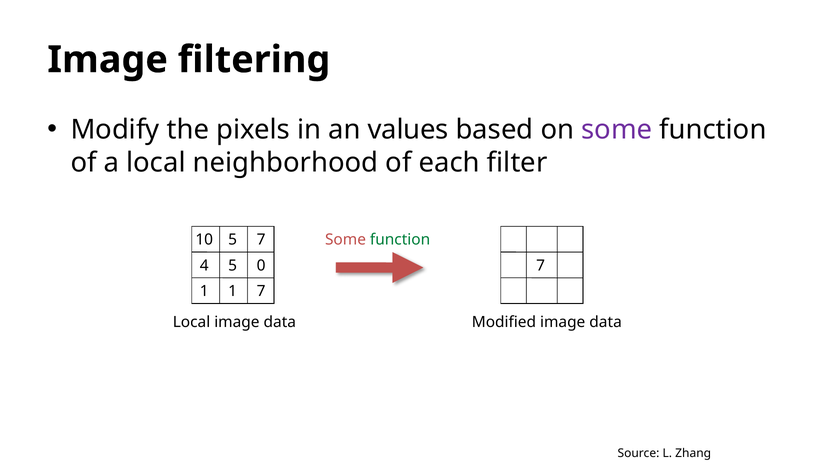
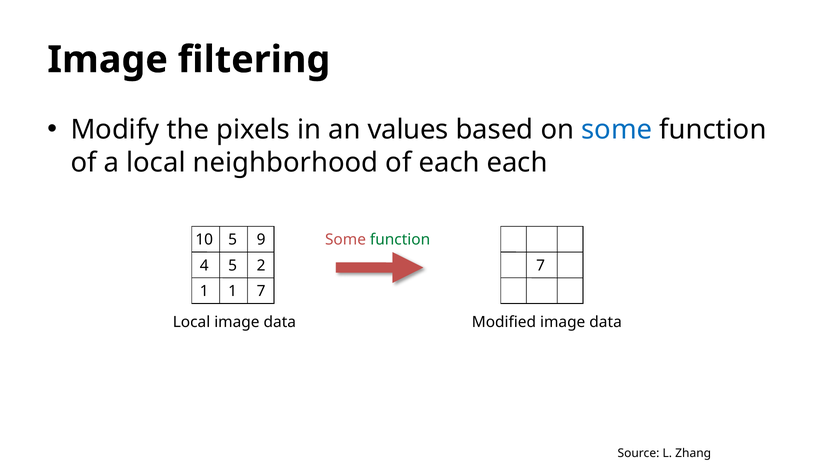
some colour: purple -> blue (617, 130)
each filter: filter -> each (517, 163)
5 7: 7 -> 9 (261, 240)
0: 0 -> 2 (261, 266)
